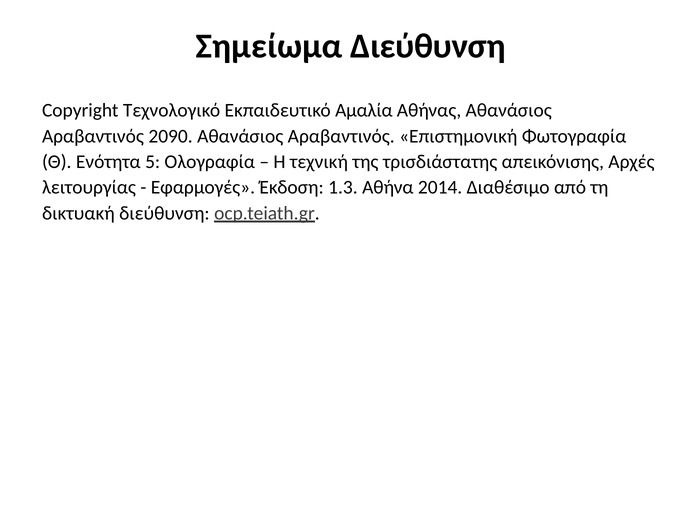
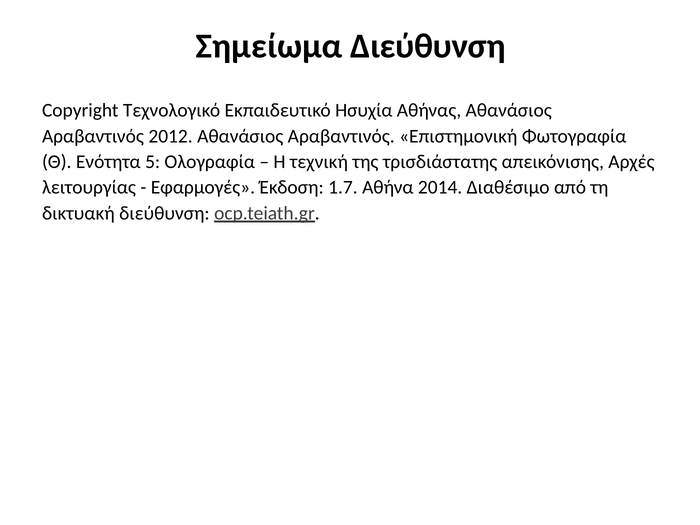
Αμαλία: Αμαλία -> Ησυχία (364, 110)
2090: 2090 -> 2012 (171, 136)
1.3: 1.3 -> 1.7 (343, 188)
